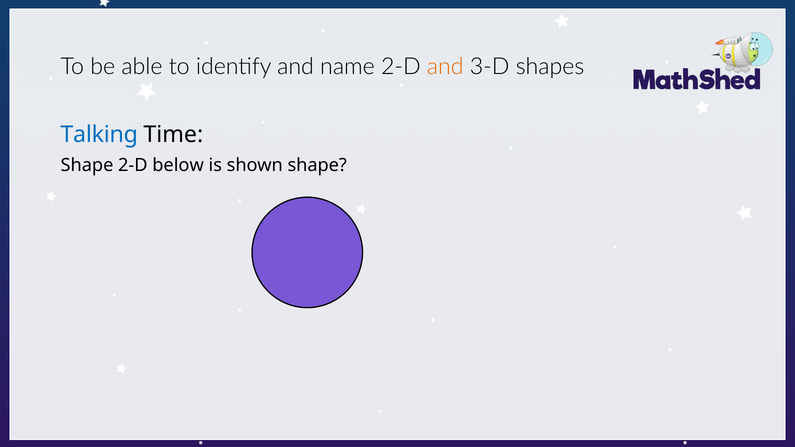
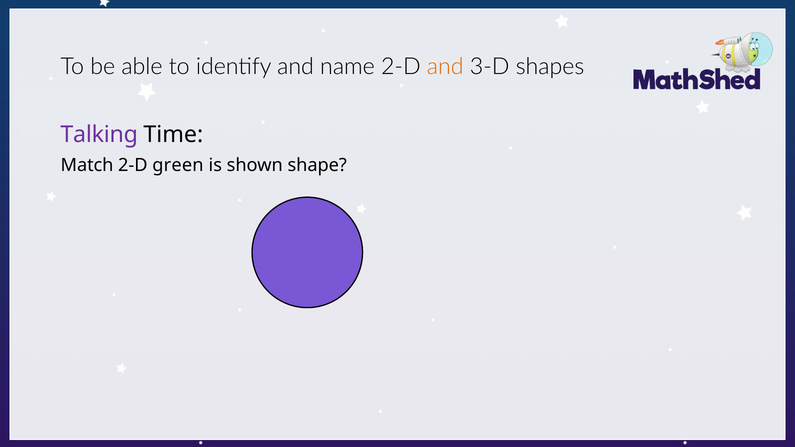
Talking colour: blue -> purple (99, 134)
Shape: Shape -> Match (87, 165)
below: below -> green (178, 165)
